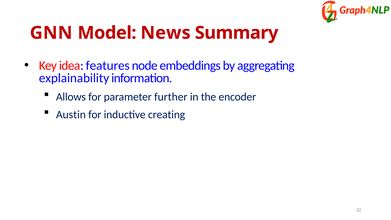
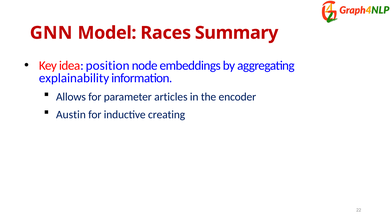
News: News -> Races (166, 33)
features: features -> position (108, 66)
further: further -> articles (171, 97)
